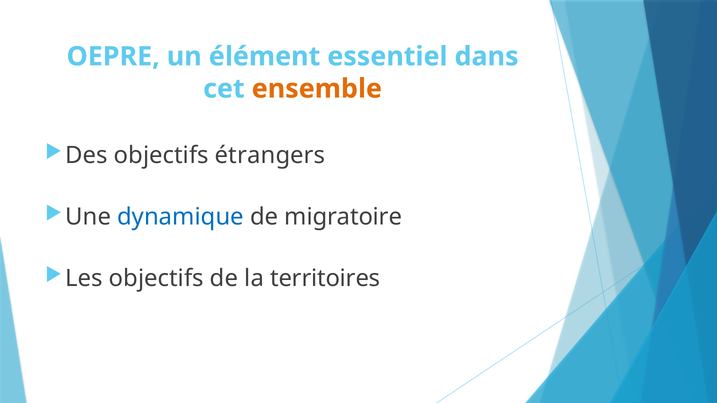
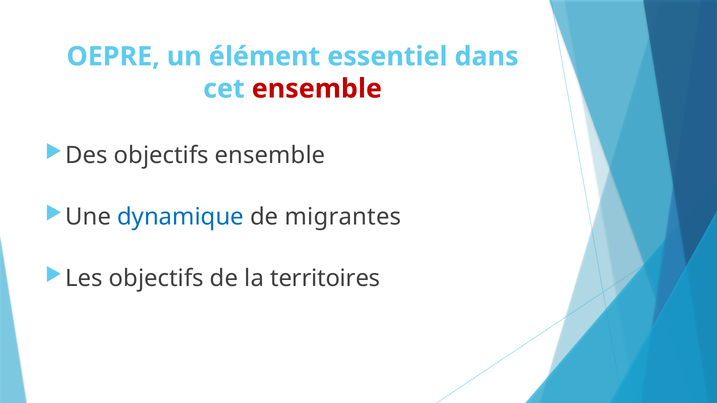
ensemble colour: orange -> red (317, 89)
objectifs étrangers: étrangers -> ensemble (270, 156)
migratoire: migratoire -> migrantes (343, 217)
